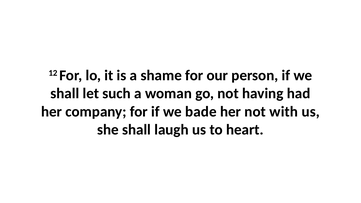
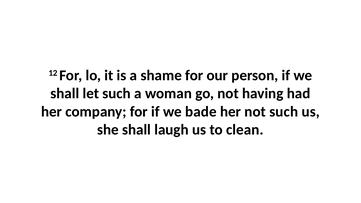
not with: with -> such (284, 112)
heart: heart -> clean (245, 130)
